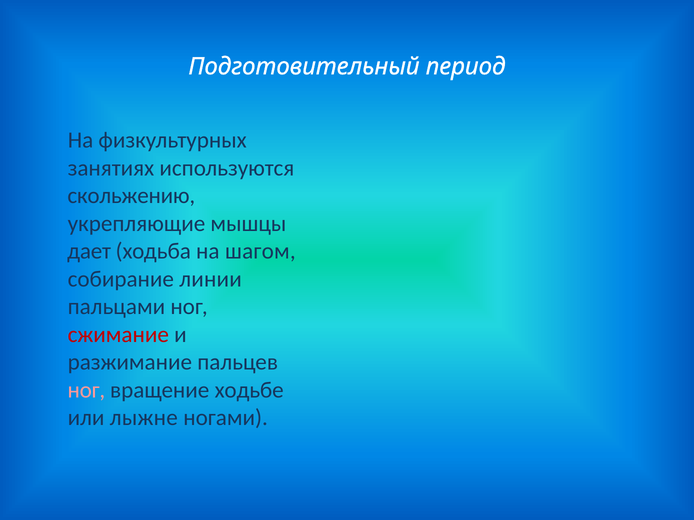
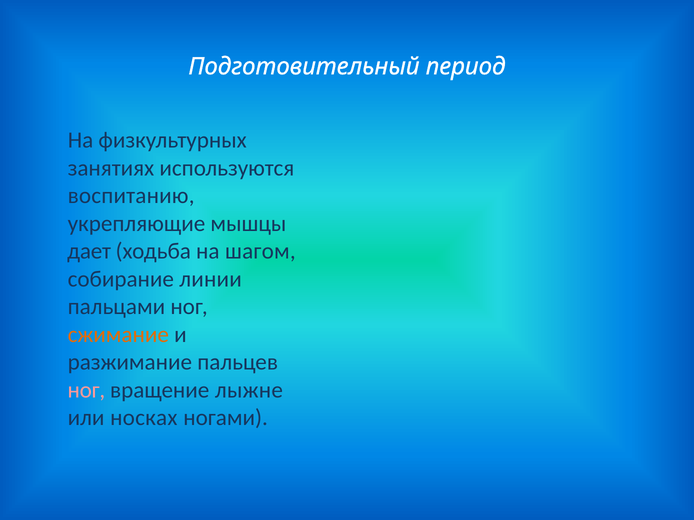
скольжению: скольжению -> воспитанию (131, 196)
сжимание colour: red -> orange (118, 335)
ходьбе: ходьбе -> лыжне (249, 390)
лыжне: лыжне -> носках (144, 418)
